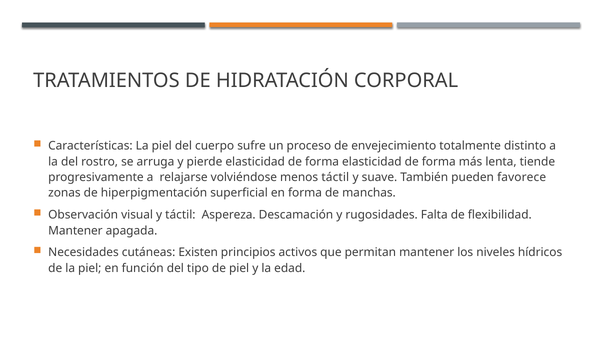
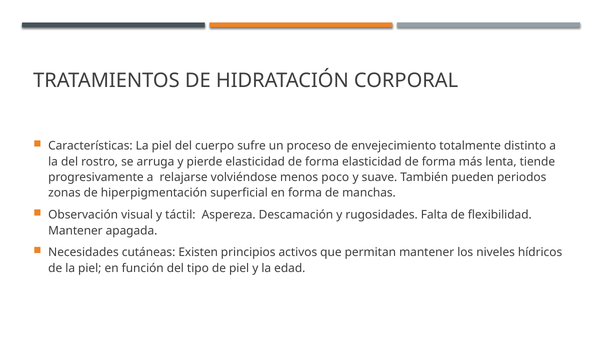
menos táctil: táctil -> poco (335, 177)
favorece: favorece -> periodos (522, 177)
